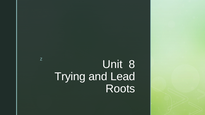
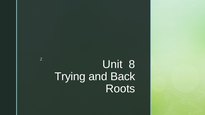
Lead: Lead -> Back (123, 77)
